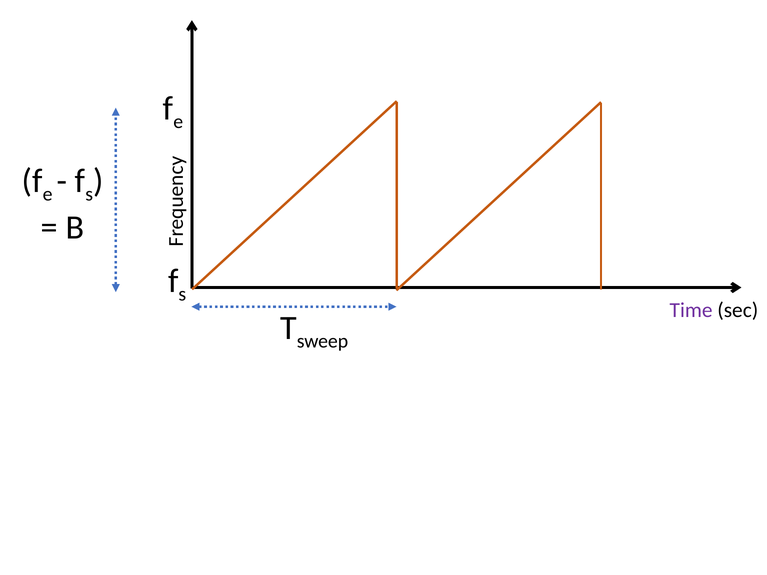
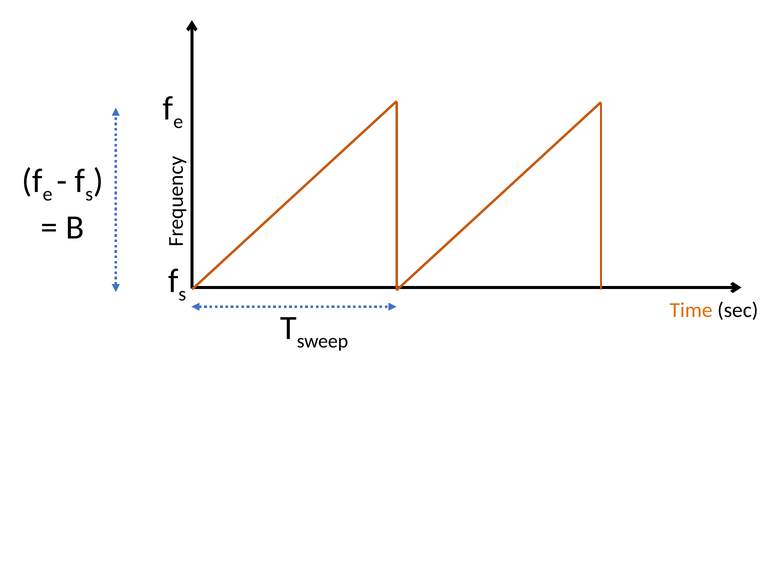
Time colour: purple -> orange (691, 310)
